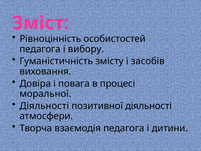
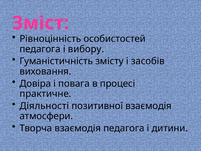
моральної: моральної -> практичне (45, 94)
позитивної діяльності: діяльності -> взаємодія (149, 106)
